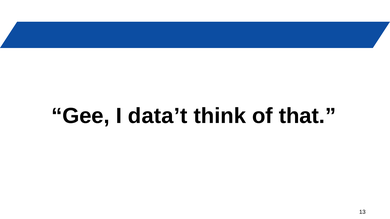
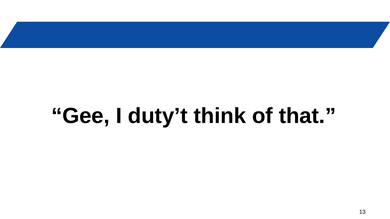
data’t: data’t -> duty’t (158, 116)
